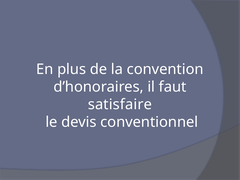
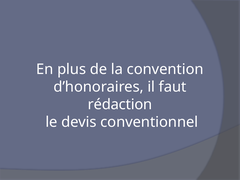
satisfaire: satisfaire -> rédaction (120, 105)
